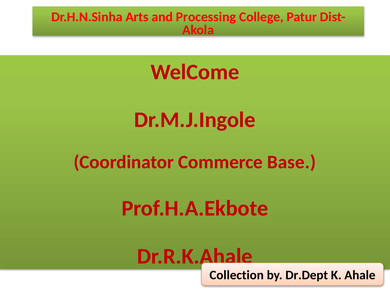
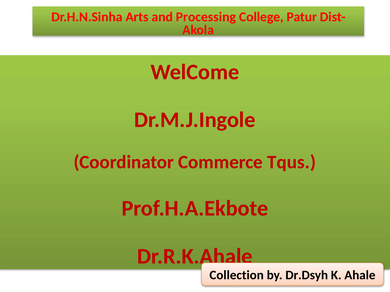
Base: Base -> Tqus (292, 163)
Dr.Dept: Dr.Dept -> Dr.Dsyh (307, 276)
